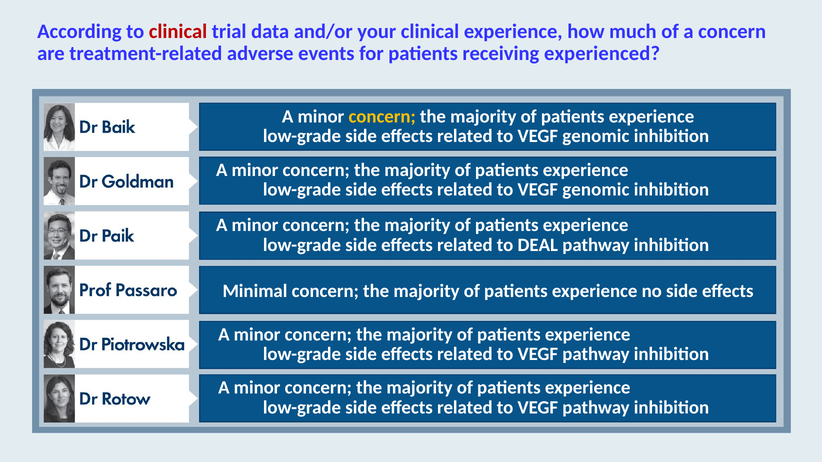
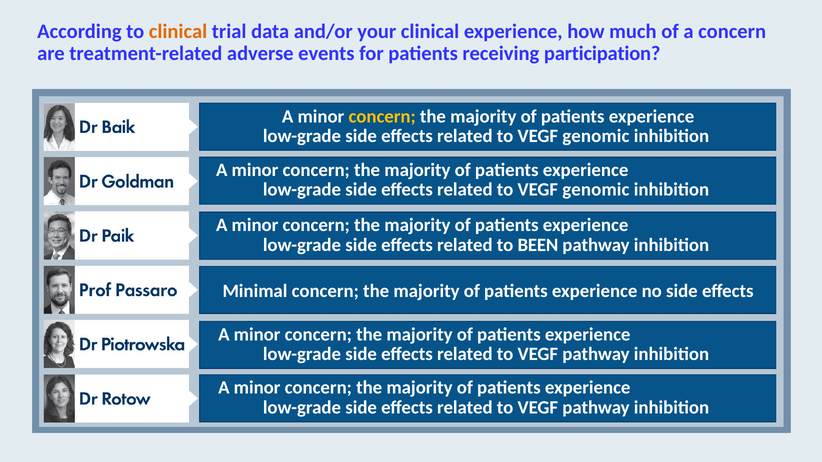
clinical colour: red -> orange (178, 32)
experienced: experienced -> participation (602, 53)
DEAL: DEAL -> BEEN (538, 245)
